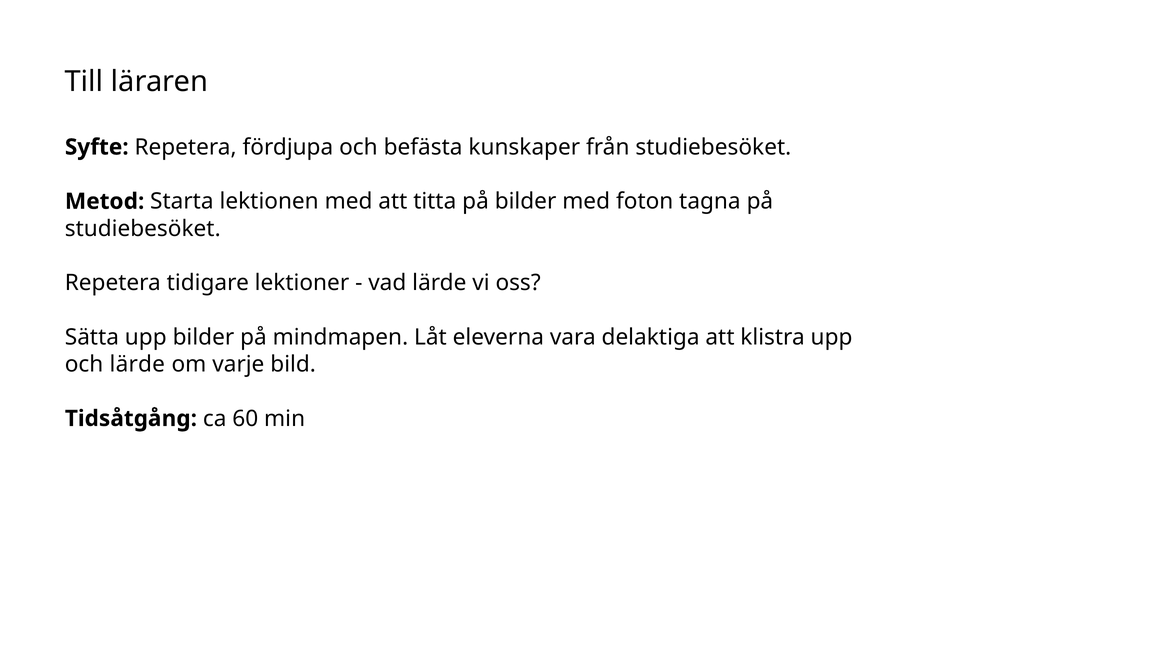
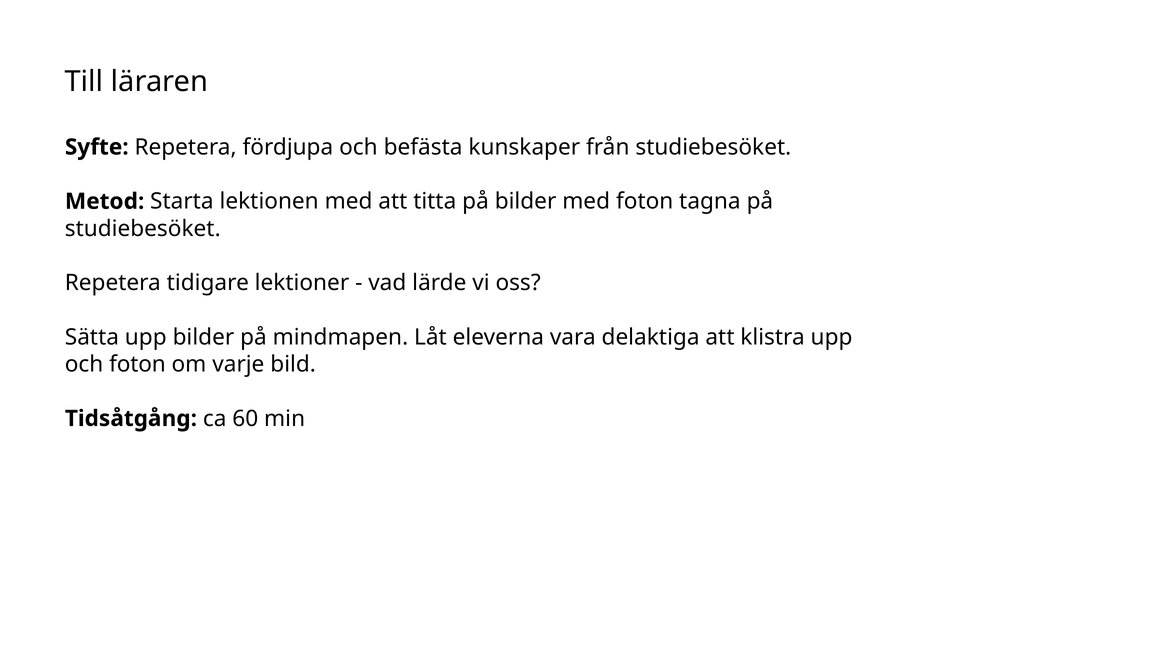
och lärde: lärde -> foton (137, 364)
